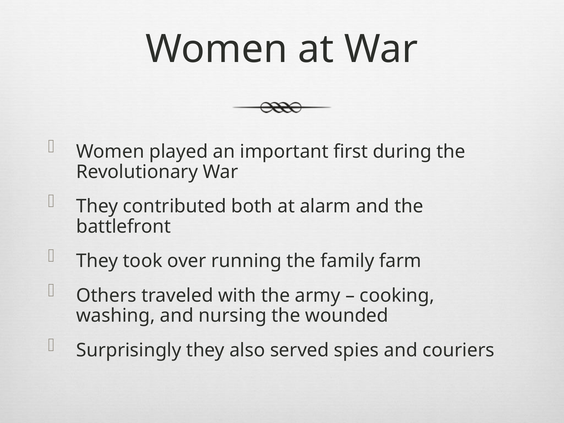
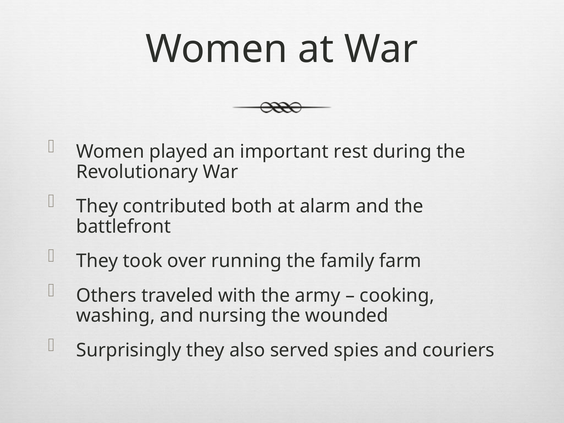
first: first -> rest (351, 152)
